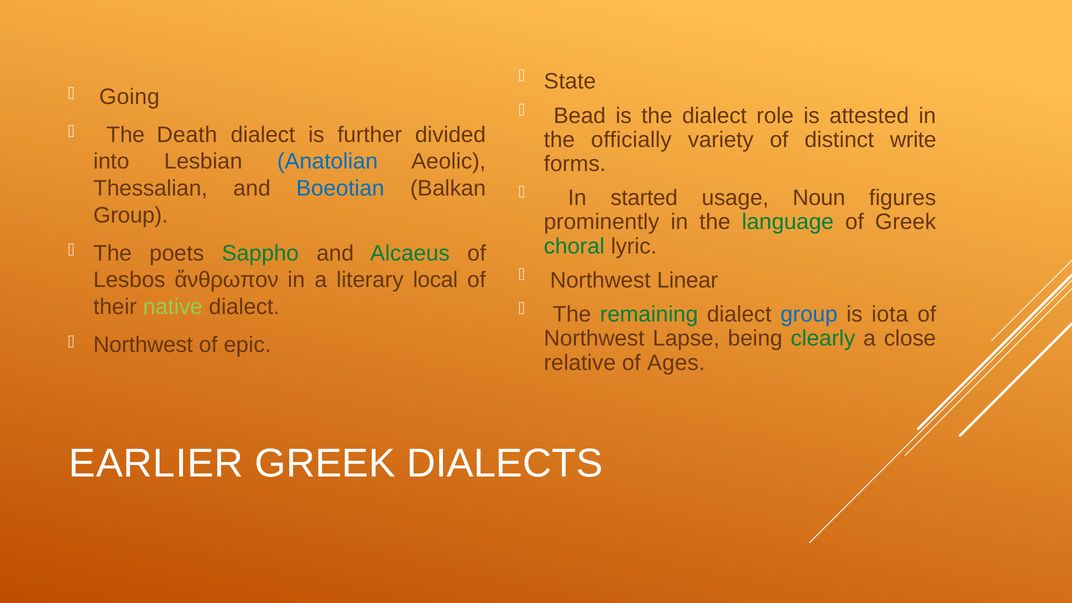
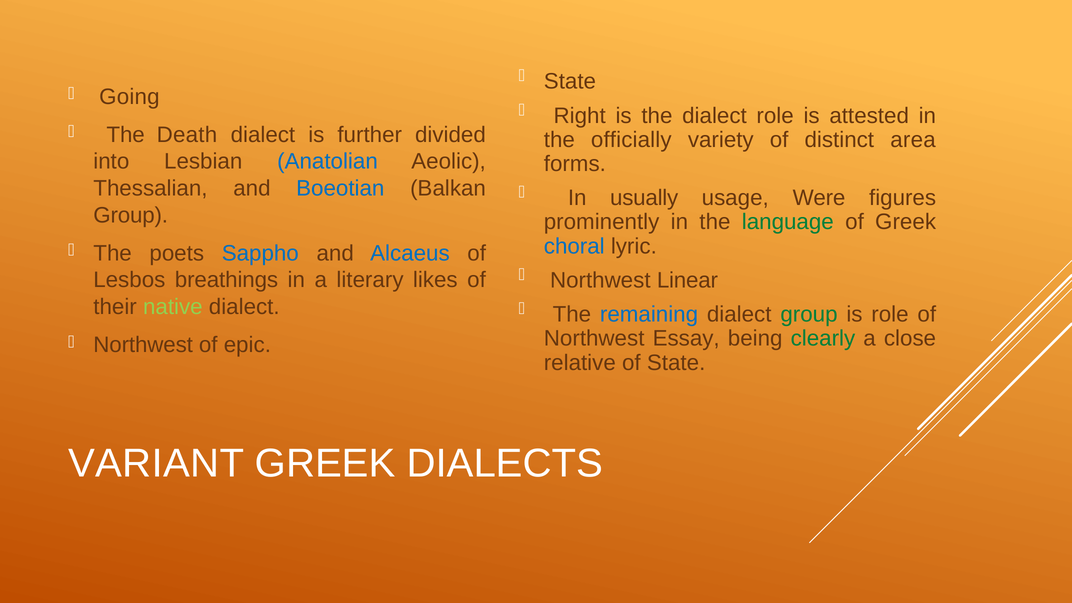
Bead: Bead -> Right (580, 116)
write: write -> area (913, 140)
started: started -> usually (644, 198)
Noun: Noun -> Were (819, 198)
choral colour: green -> blue (574, 246)
Sappho colour: green -> blue (260, 253)
Alcaeus colour: green -> blue (410, 253)
ἄνθρωπον: ἄνθρωπον -> breathings (227, 280)
local: local -> likes (435, 280)
remaining colour: green -> blue (649, 314)
group colour: blue -> green (809, 314)
is iota: iota -> role (890, 314)
Lapse: Lapse -> Essay (686, 339)
of Ages: Ages -> State (676, 363)
EARLIER: EARLIER -> VARIANT (156, 464)
